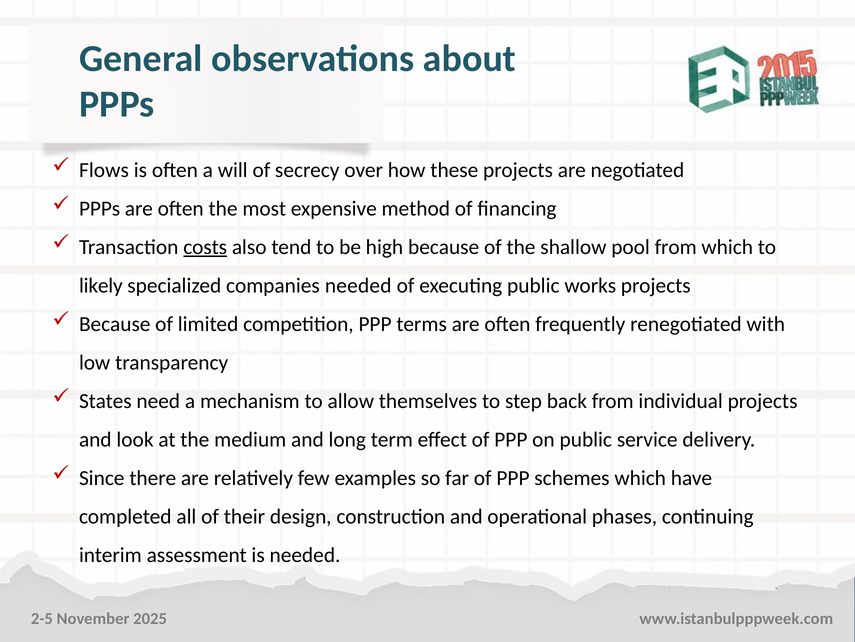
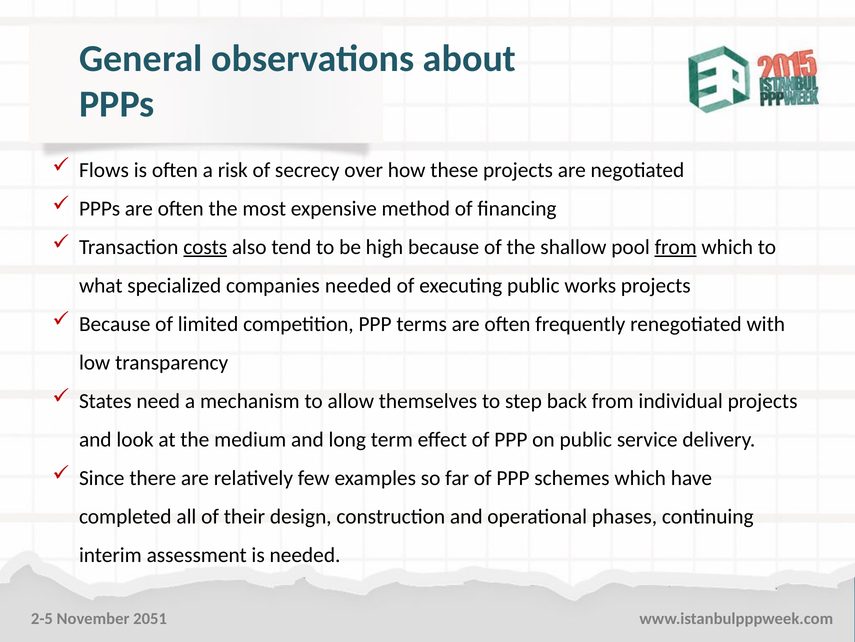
will: will -> risk (233, 170)
from underline: none -> present (676, 247)
likely: likely -> what (101, 285)
2025: 2025 -> 2051 (150, 618)
